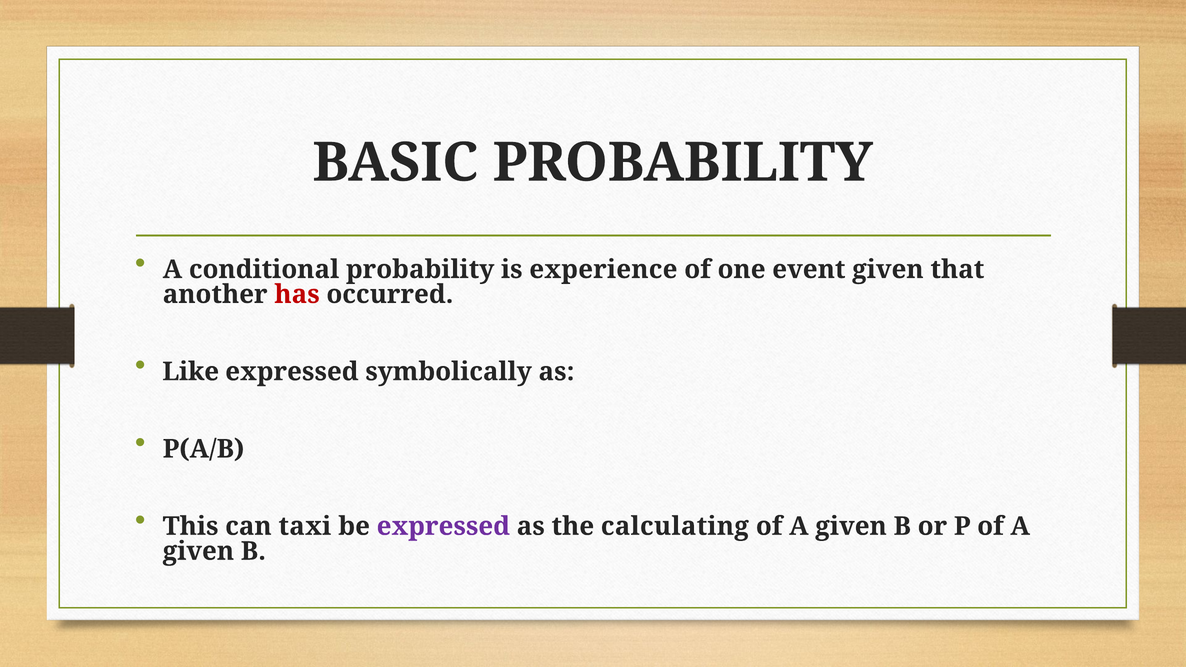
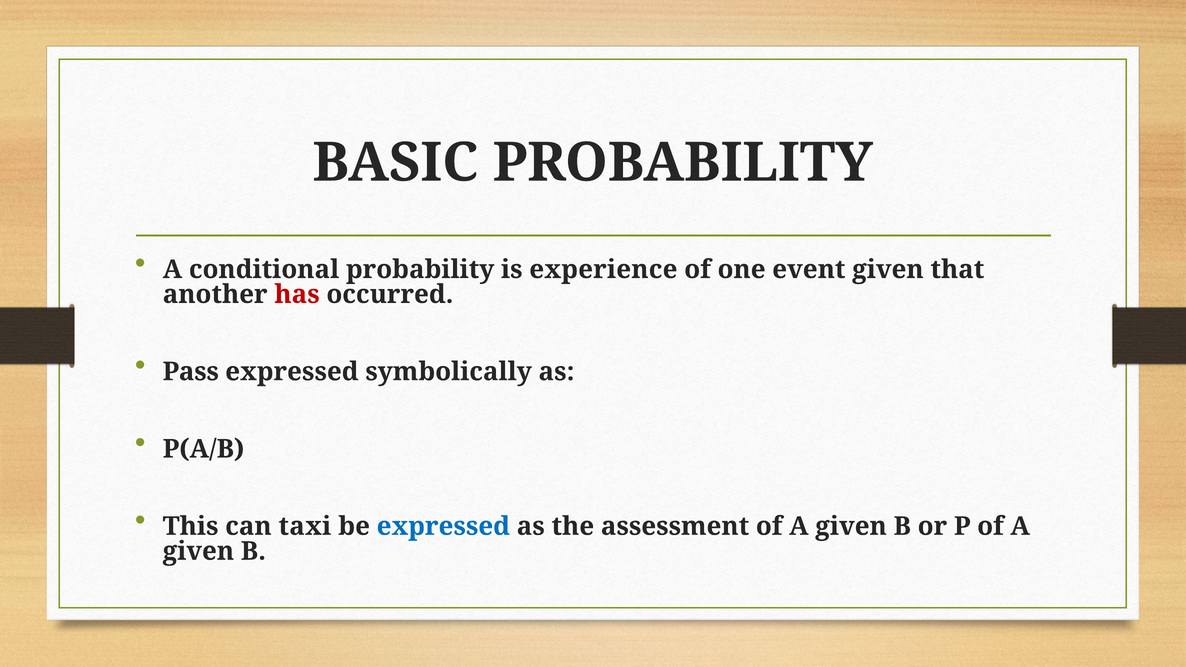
Like: Like -> Pass (191, 372)
expressed colour: purple -> blue (443, 526)
calculating: calculating -> assessment (675, 526)
